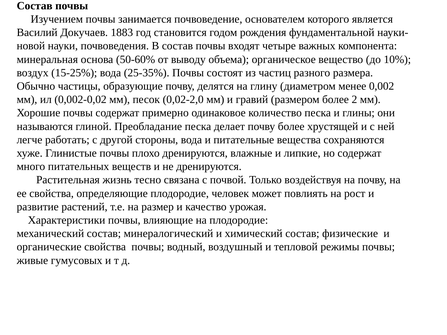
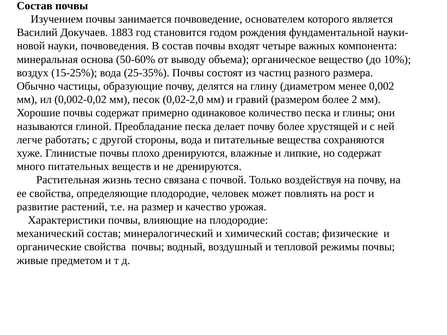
гумусовых: гумусовых -> предметом (77, 261)
